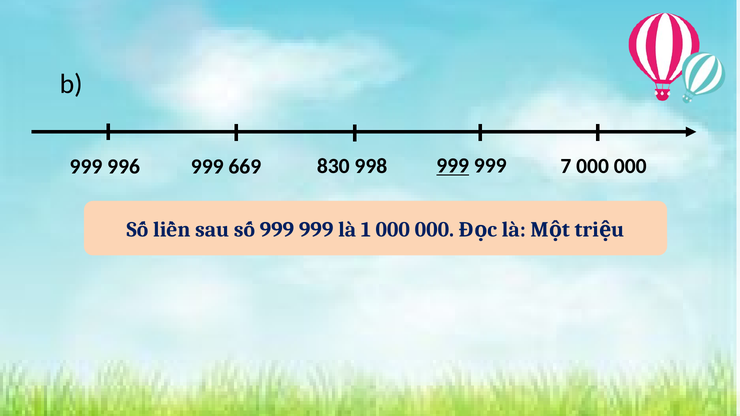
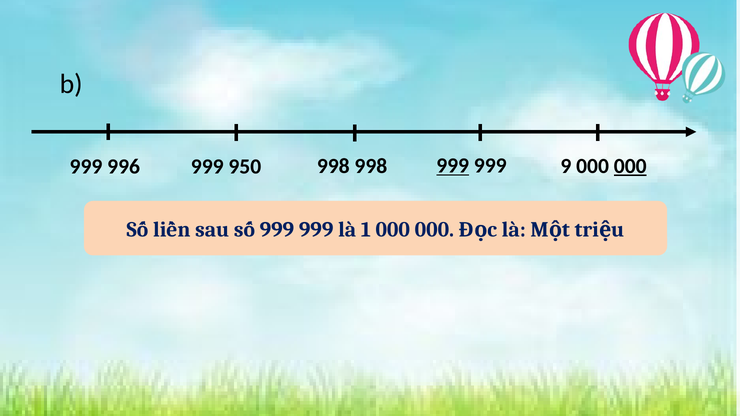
669: 669 -> 950 (245, 167)
996 830: 830 -> 998 (333, 166)
7: 7 -> 9 (566, 166)
000 underline: none -> present (630, 166)
